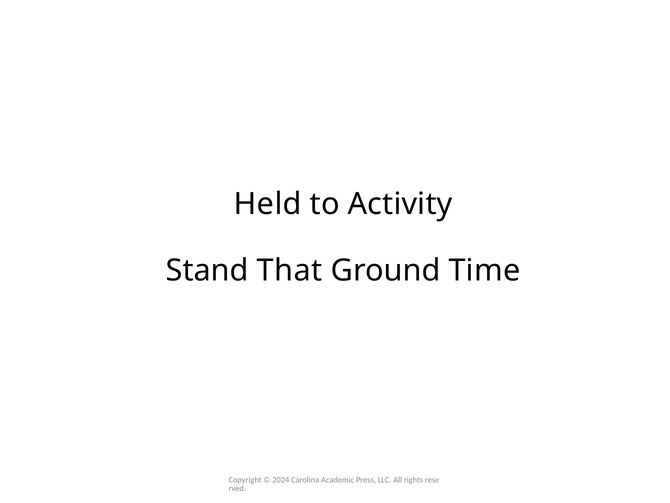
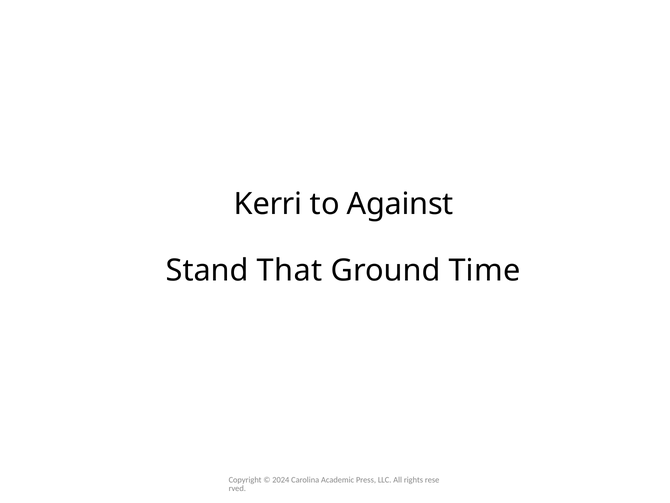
Held: Held -> Kerri (268, 204)
Activity: Activity -> Against (400, 204)
